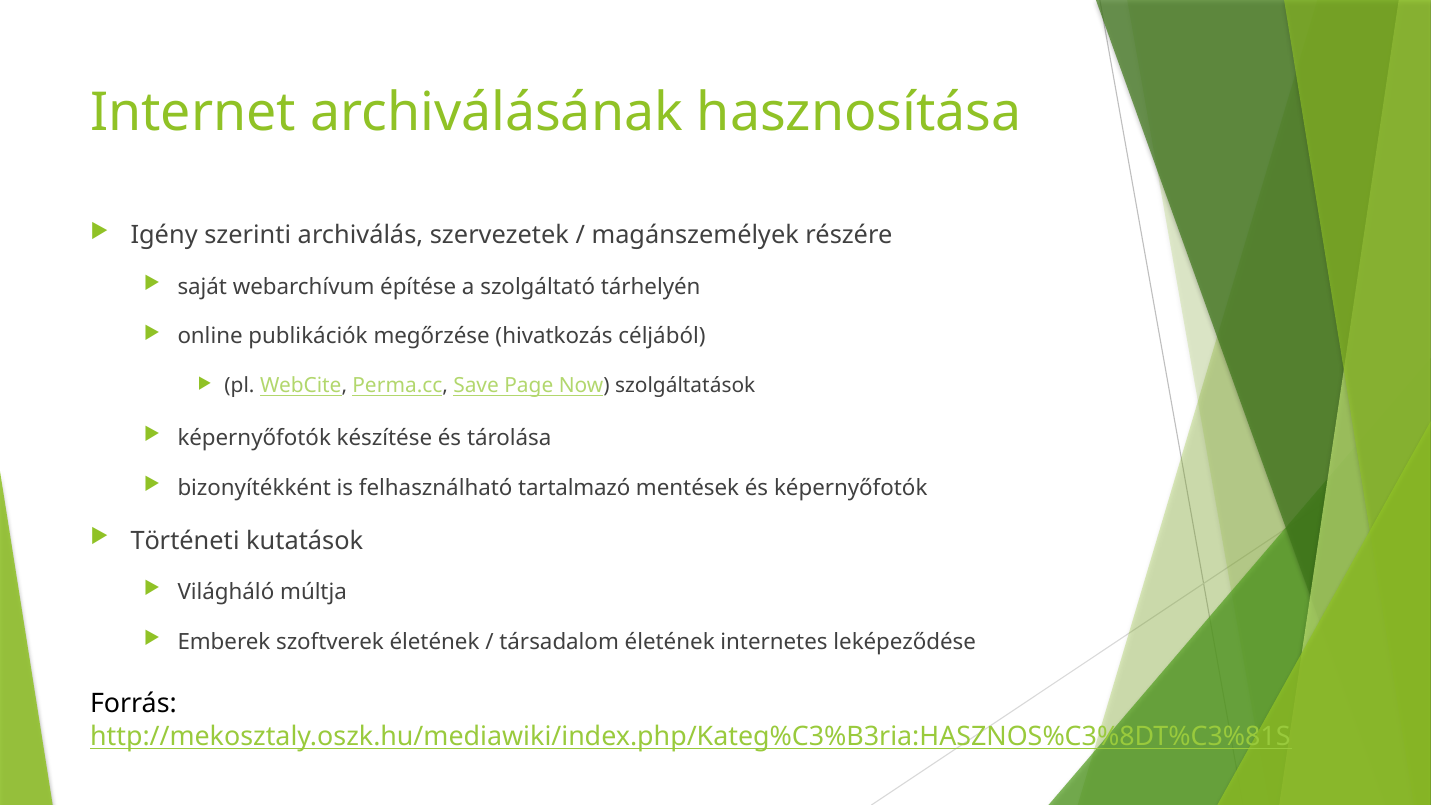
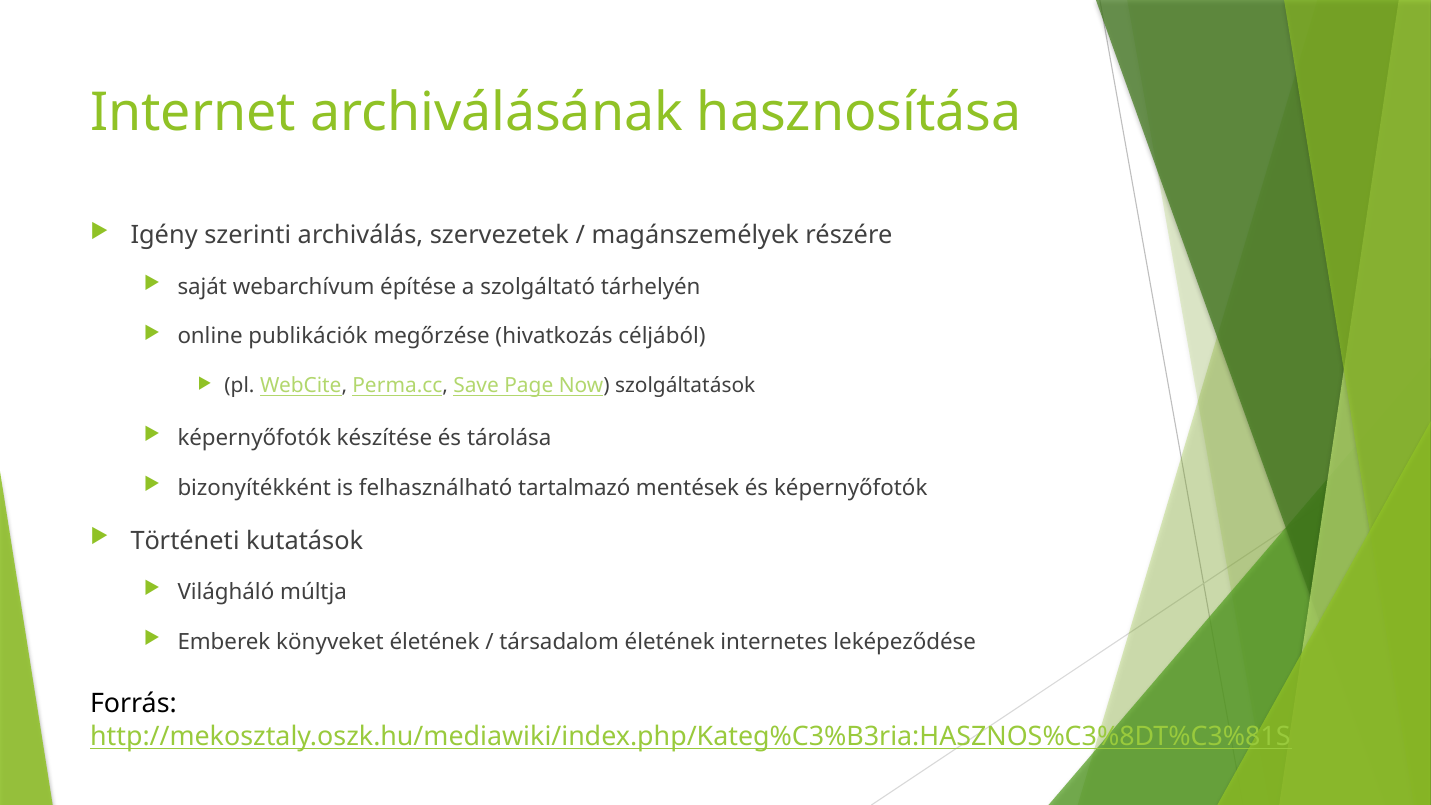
szoftverek: szoftverek -> könyveket (330, 642)
